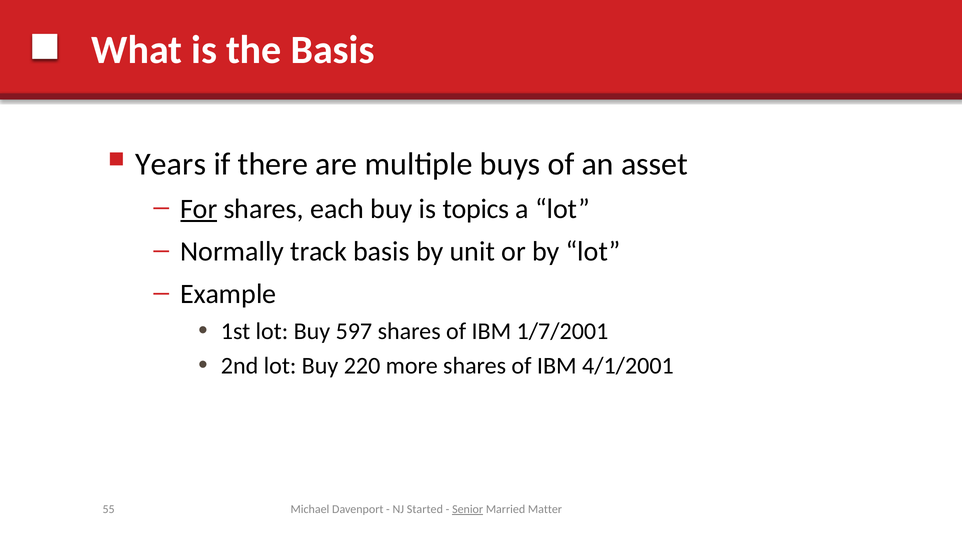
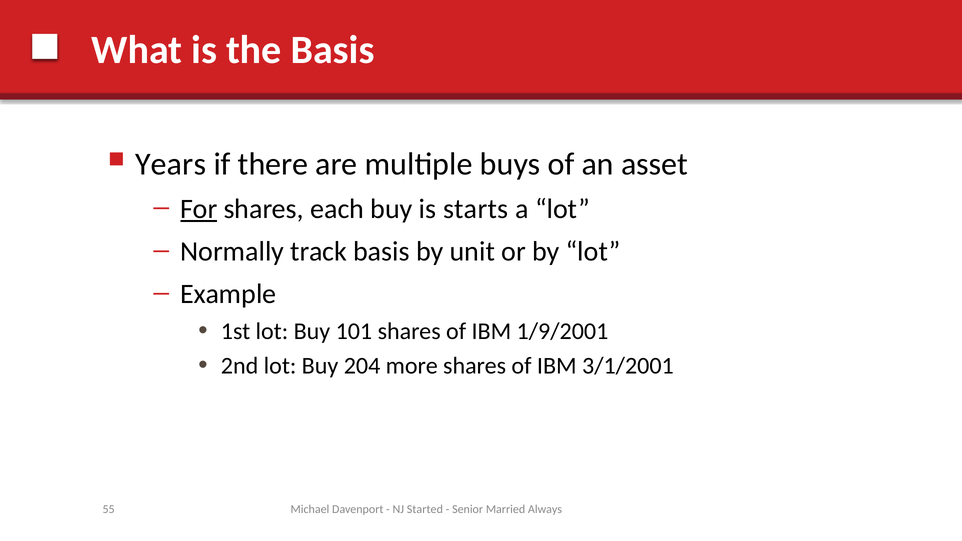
topics: topics -> starts (476, 209)
597: 597 -> 101 (354, 331)
1/7/2001: 1/7/2001 -> 1/9/2001 (562, 331)
220: 220 -> 204 (362, 366)
4/1/2001: 4/1/2001 -> 3/1/2001 (628, 366)
Senior underline: present -> none (468, 509)
Matter: Matter -> Always (545, 509)
